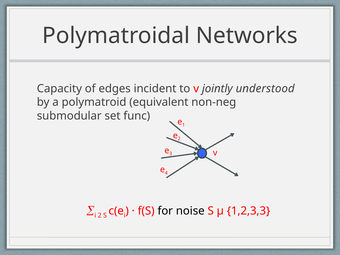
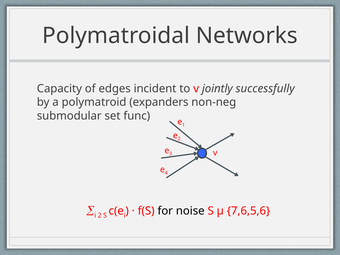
understood: understood -> successfully (265, 89)
equivalent: equivalent -> expanders (159, 102)
1,2,3,3: 1,2,3,3 -> 7,6,5,6 (249, 211)
